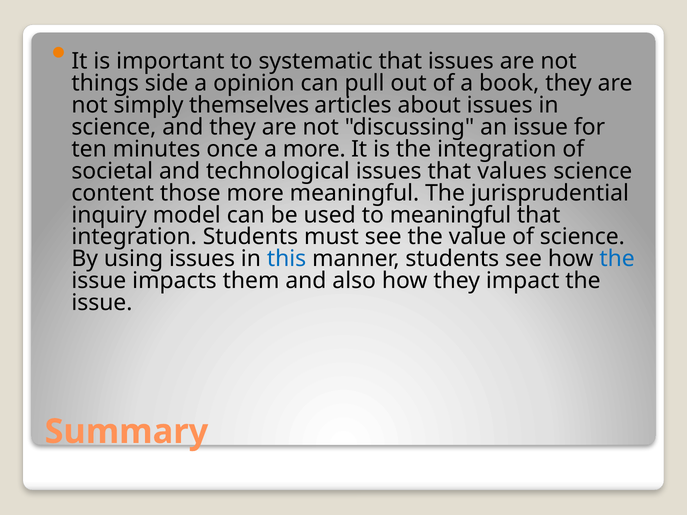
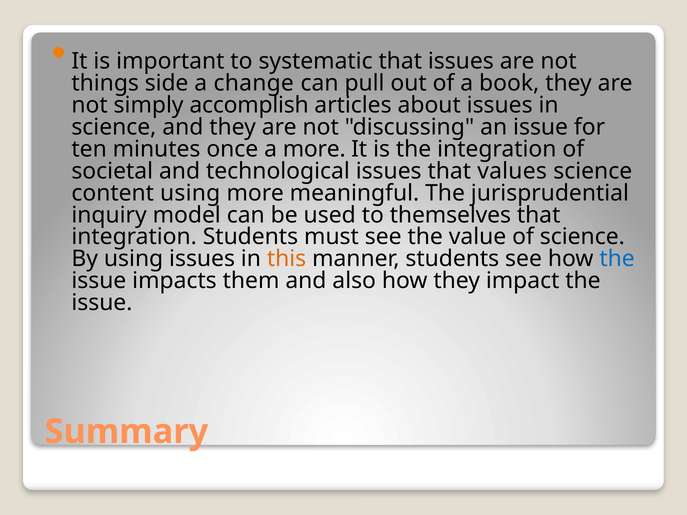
opinion: opinion -> change (254, 83)
themselves: themselves -> accomplish (249, 105)
content those: those -> using (190, 193)
to meaningful: meaningful -> themselves (450, 215)
this colour: blue -> orange (287, 259)
